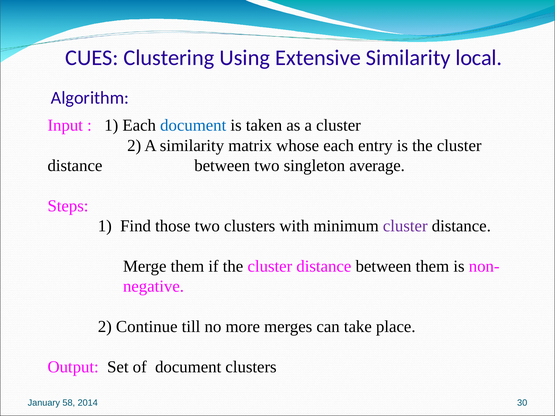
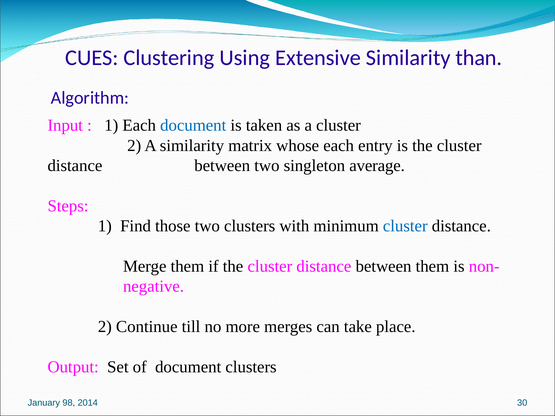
local: local -> than (479, 58)
cluster colour: purple -> blue (405, 226)
58: 58 -> 98 (69, 403)
